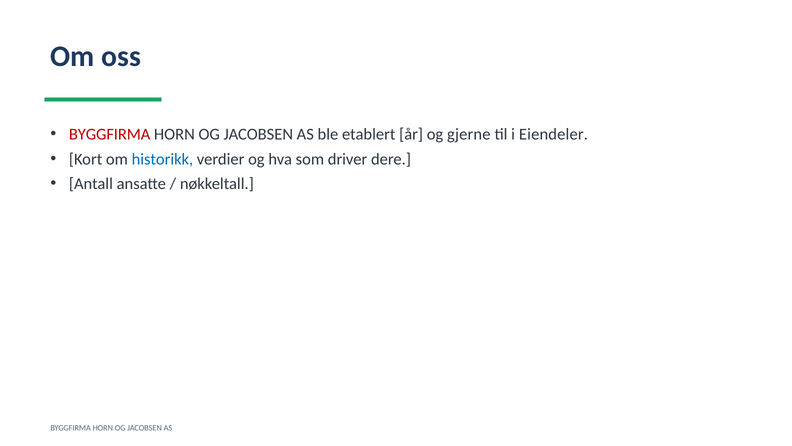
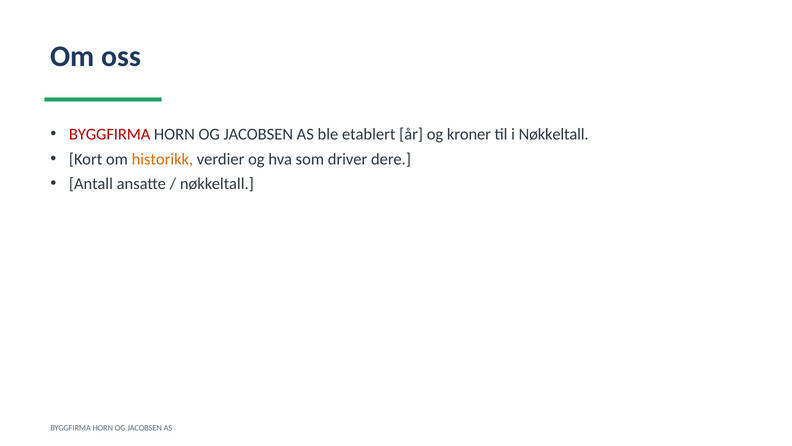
gjerne: gjerne -> kroner (469, 134)
i Eiendeler: Eiendeler -> Nøkkeltall (554, 134)
historikk colour: blue -> orange (162, 159)
